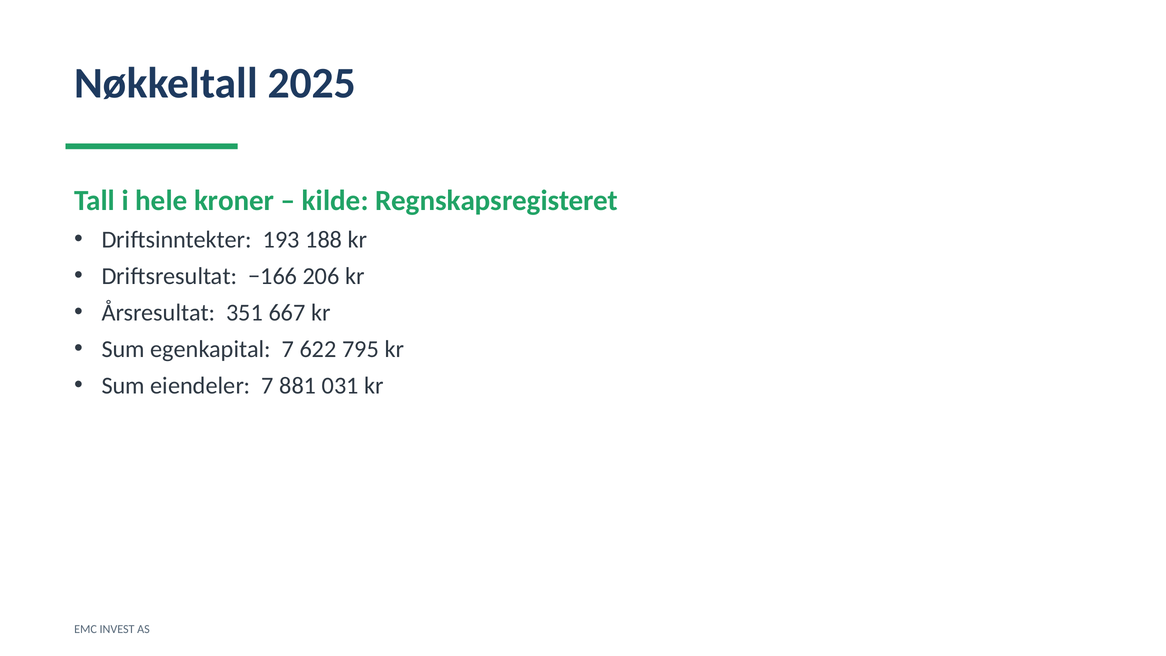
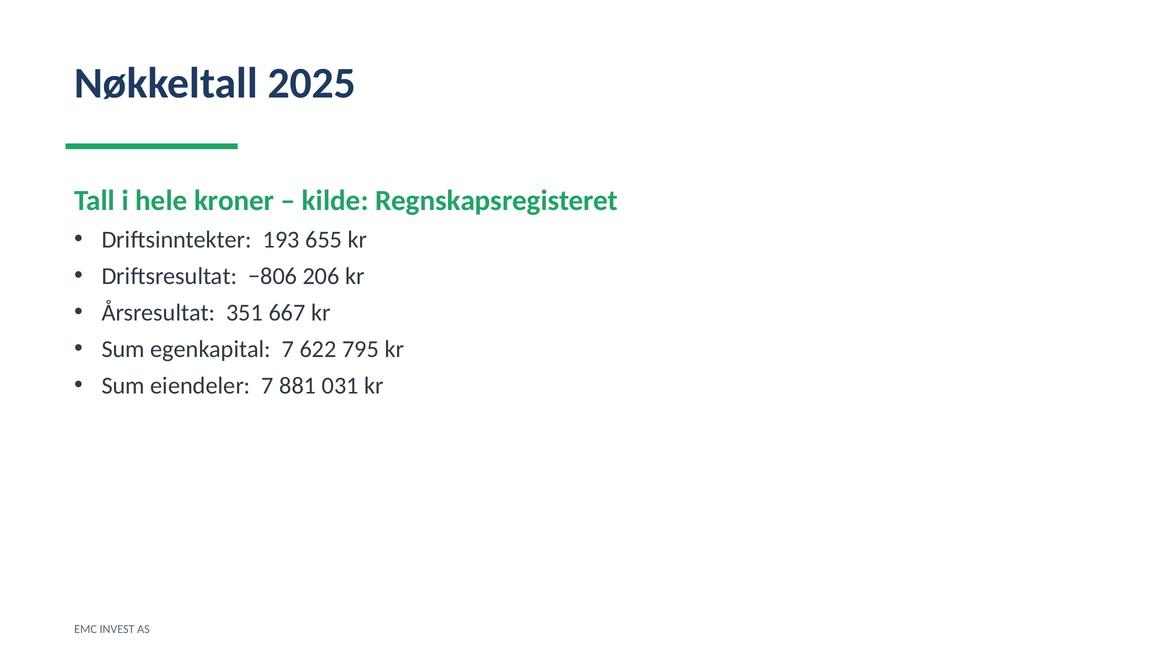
188: 188 -> 655 (324, 240)
−166: −166 -> −806 (273, 276)
